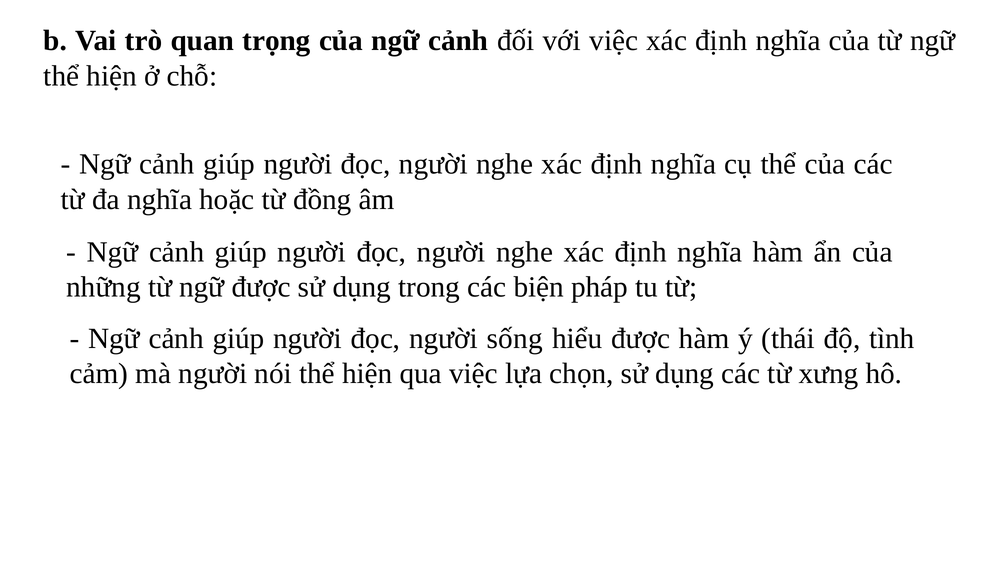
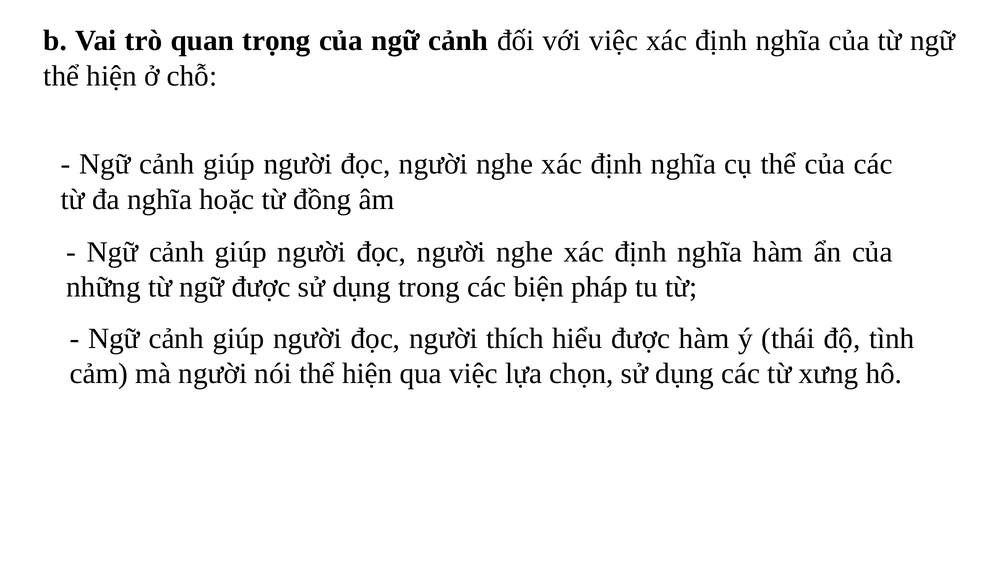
sống: sống -> thích (515, 339)
